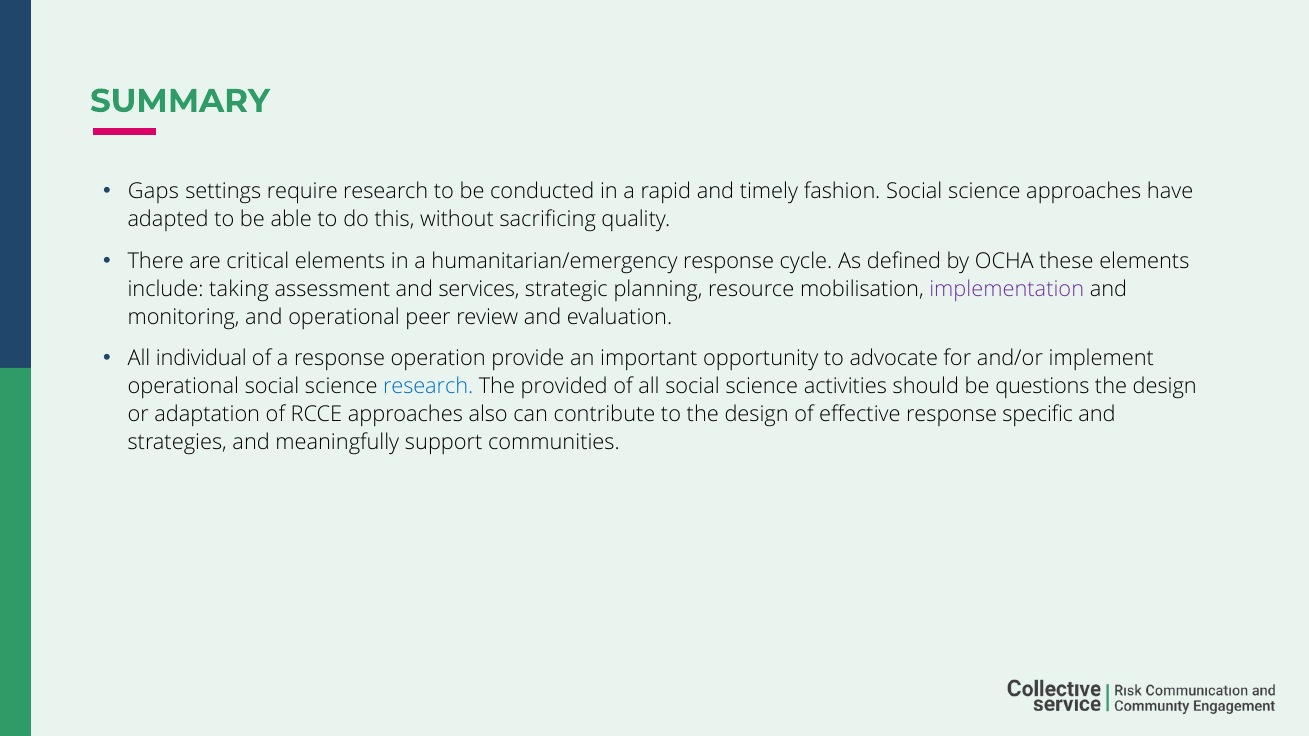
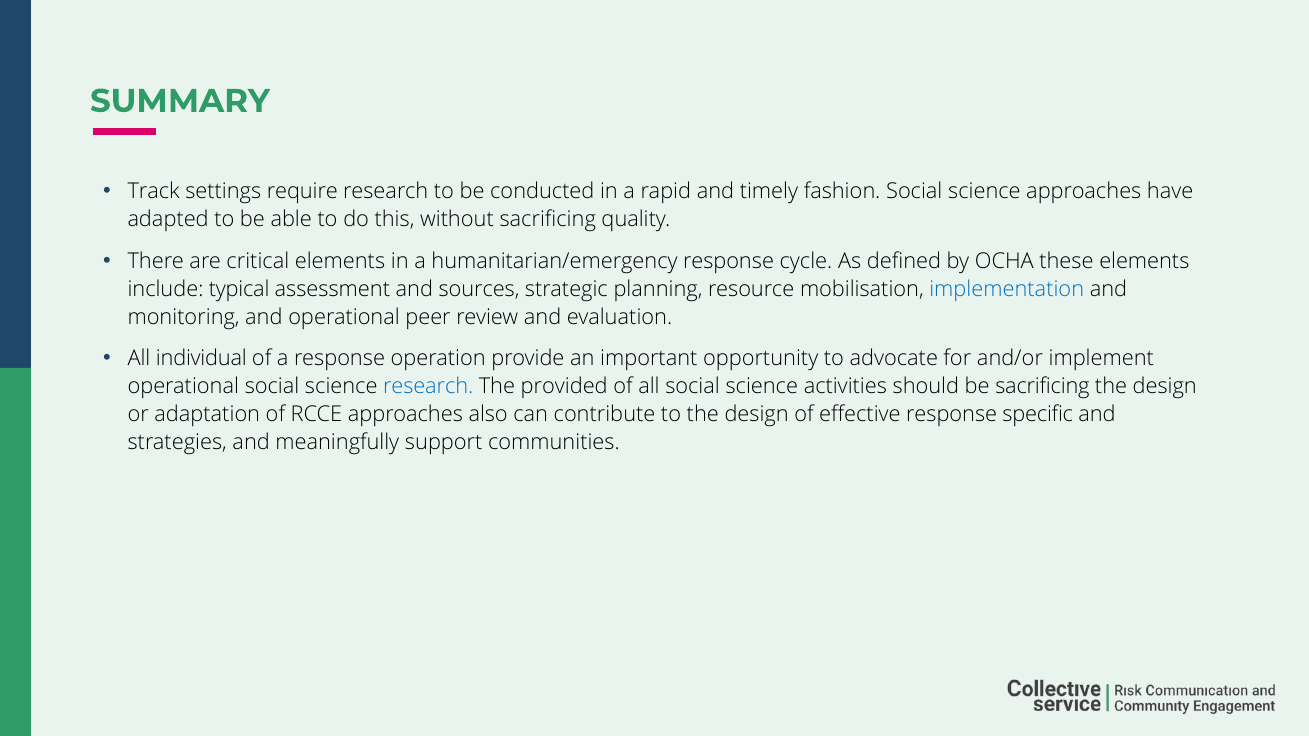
Gaps: Gaps -> Track (154, 192)
taking: taking -> typical (239, 289)
services: services -> sources (479, 289)
implementation colour: purple -> blue (1007, 289)
be questions: questions -> sacrificing (1042, 387)
